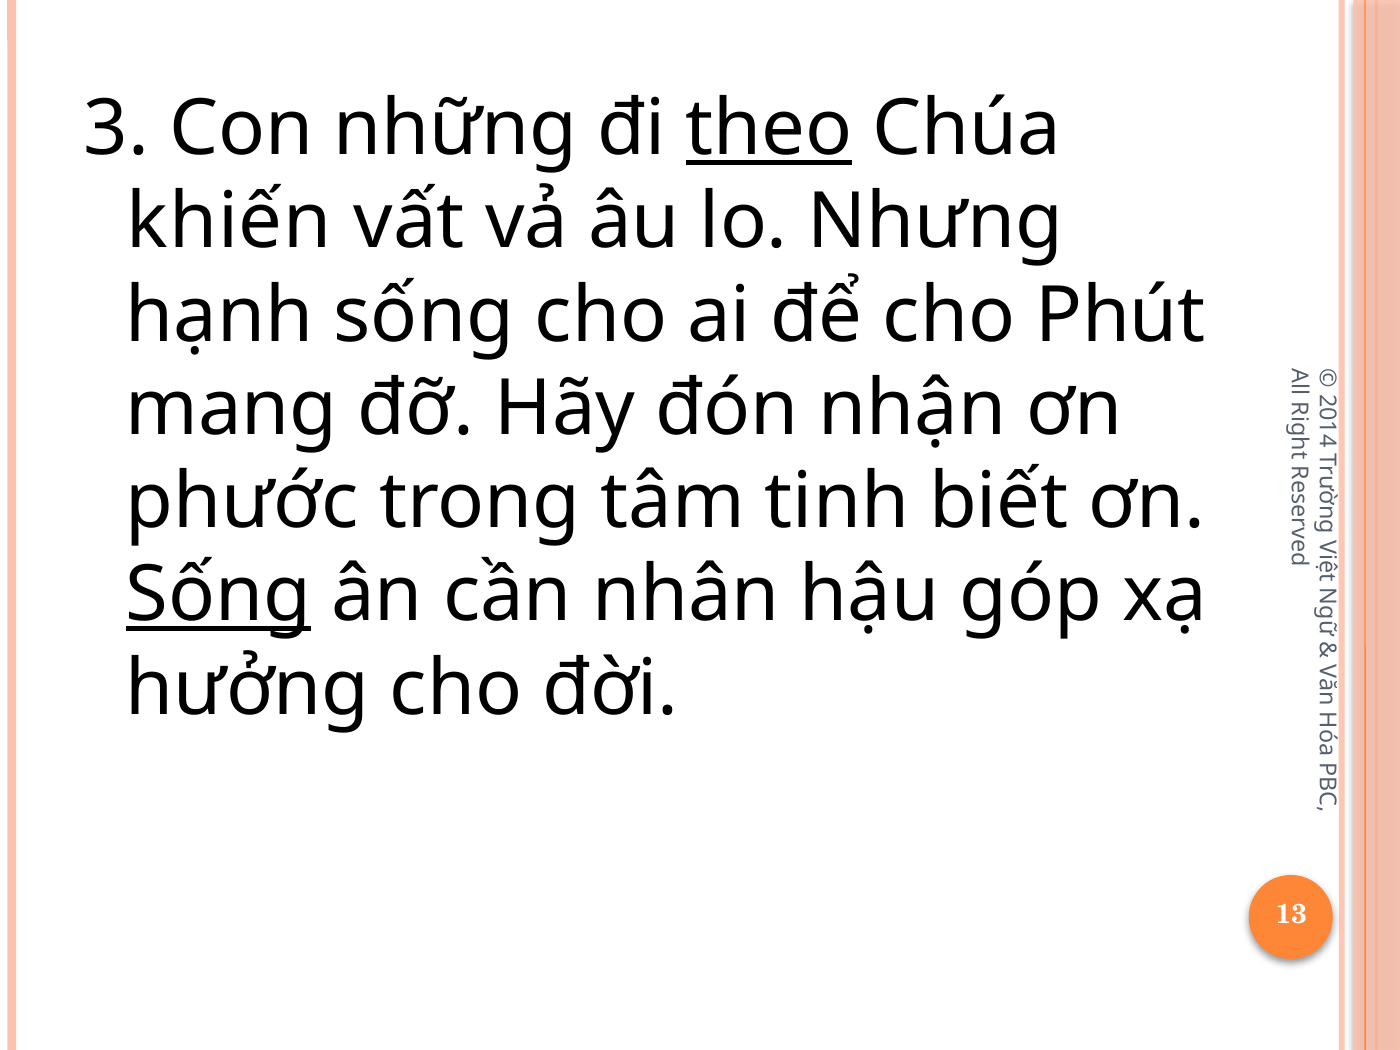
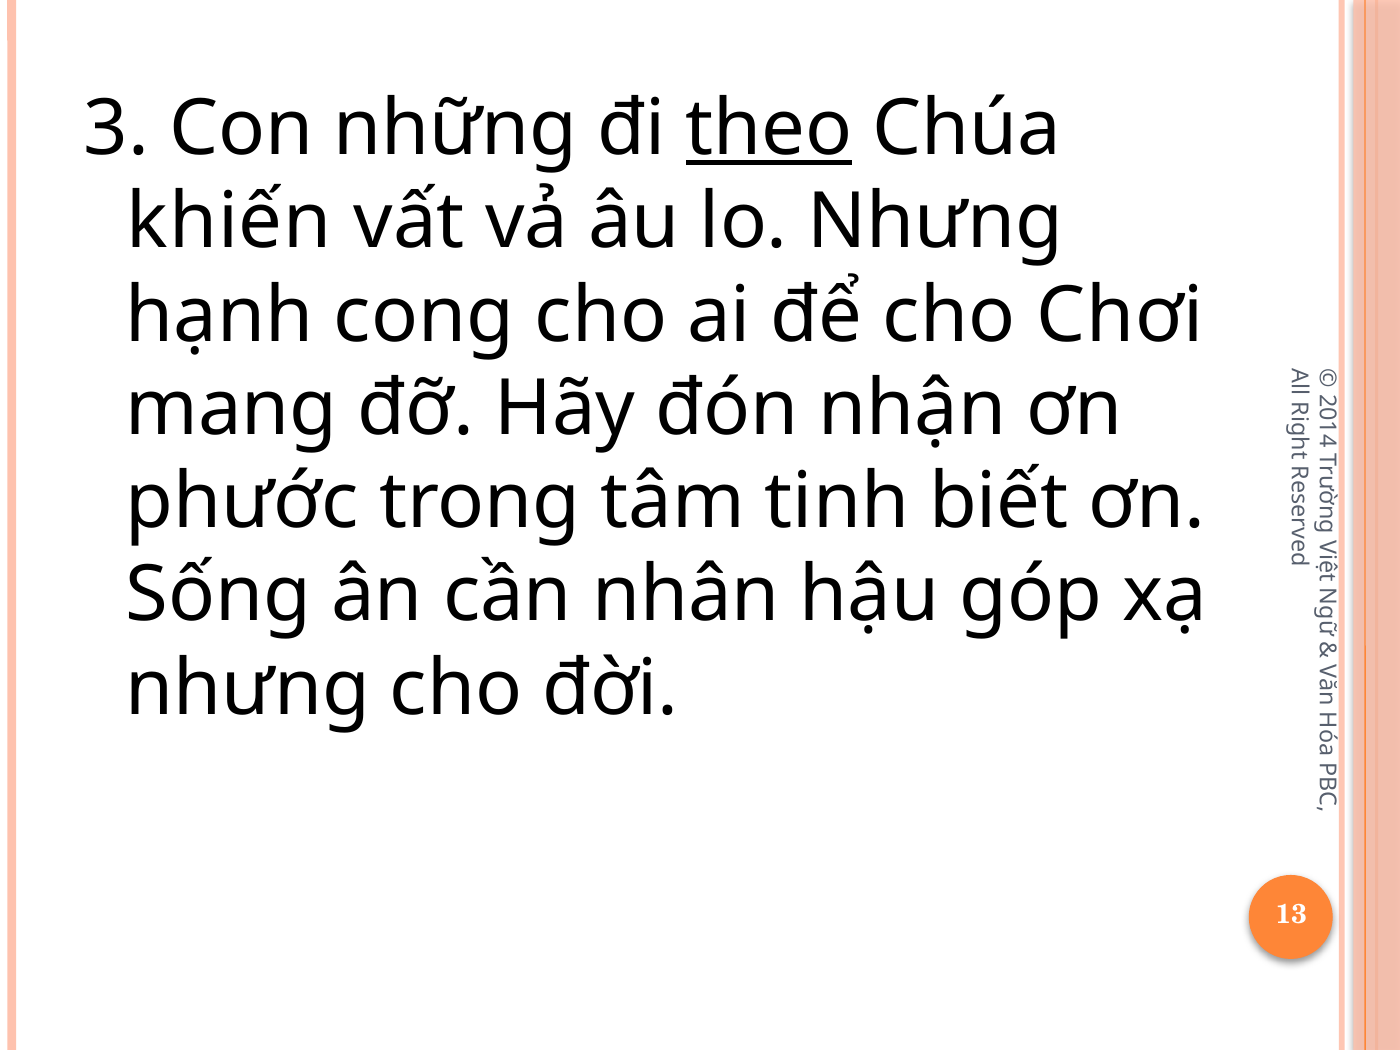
hạnh sống: sống -> cong (424, 315)
Phút: Phút -> Chơi (1120, 315)
Sống underline: present -> none (219, 595)
hưởng: hưởng -> nhưng (248, 689)
